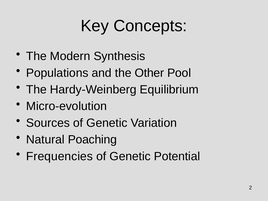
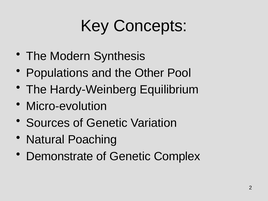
Frequencies: Frequencies -> Demonstrate (60, 156)
Potential: Potential -> Complex (177, 156)
